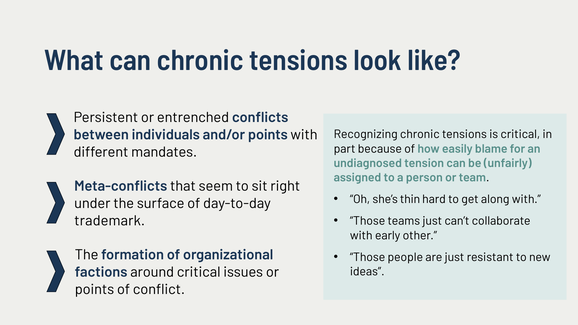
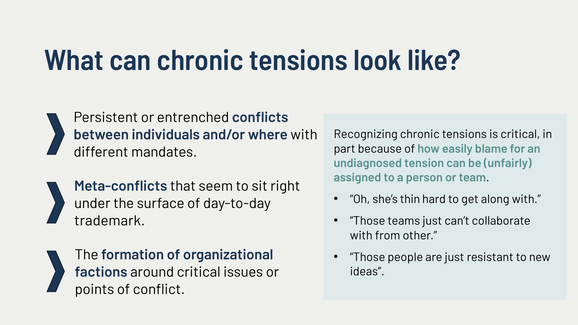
and/or points: points -> where (268, 135)
early: early -> from (388, 235)
